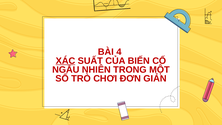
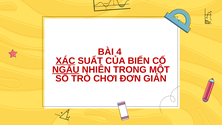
NGẪU underline: none -> present (66, 70)
